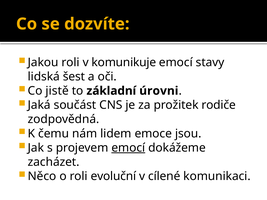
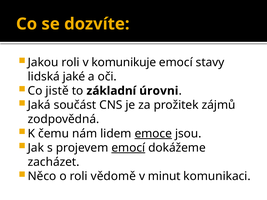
šest: šest -> jaké (74, 77)
rodiče: rodiče -> zájmů (219, 105)
emoce underline: none -> present (153, 134)
evoluční: evoluční -> vědomě (113, 176)
cílené: cílené -> minut (164, 176)
